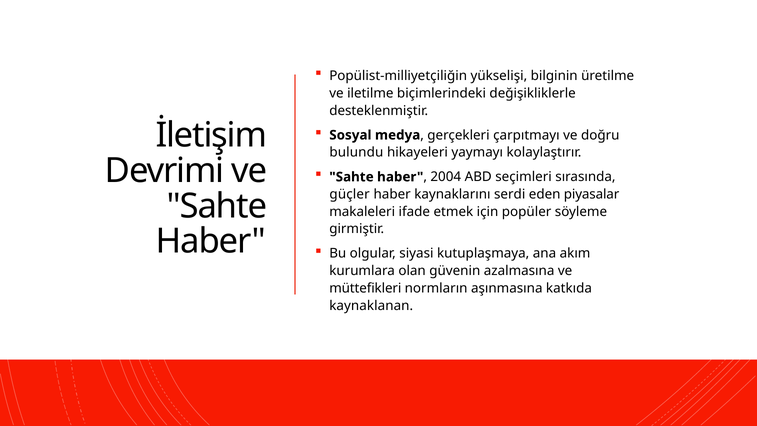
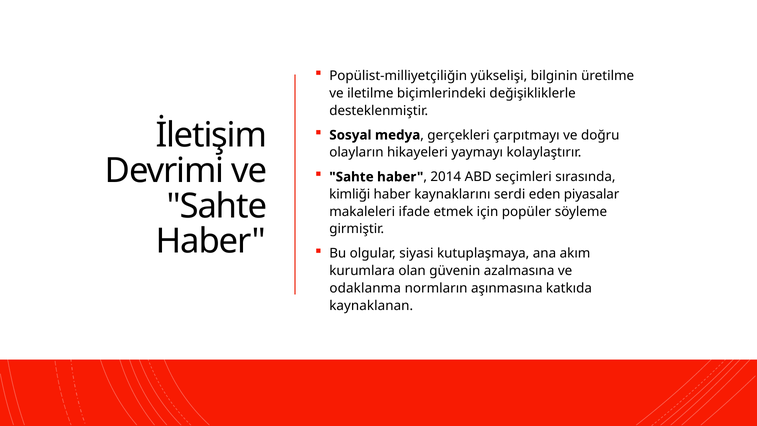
bulundu: bulundu -> olayların (356, 152)
2004: 2004 -> 2014 (446, 177)
güçler: güçler -> kimliği (350, 194)
müttefikleri: müttefikleri -> odaklanma (365, 288)
